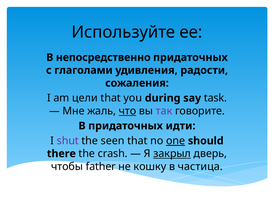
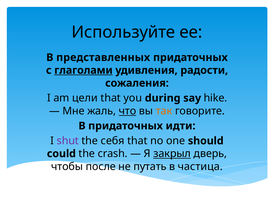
непосредственно: непосредственно -> представленных (103, 57)
глаголами underline: none -> present (83, 70)
task: task -> hike (215, 98)
так colour: purple -> orange (164, 111)
seen: seen -> себя (113, 140)
one underline: present -> none (176, 140)
there: there -> could (61, 153)
father: father -> после (101, 166)
кошку: кошку -> путать (150, 166)
